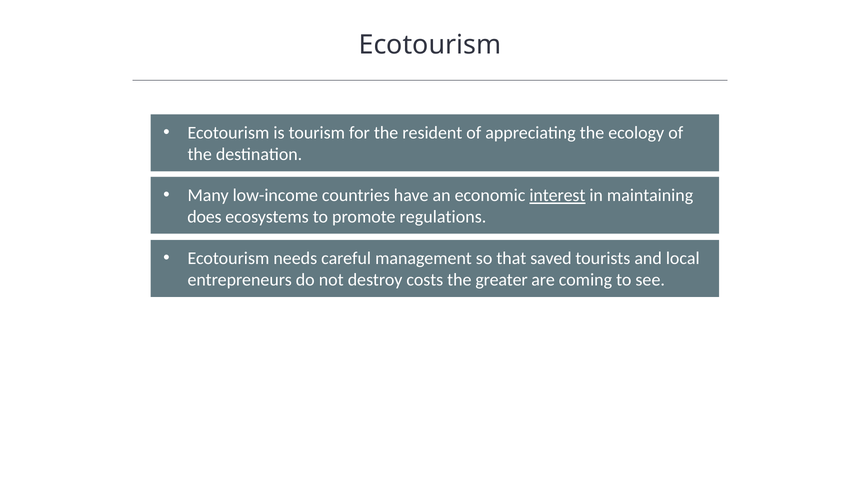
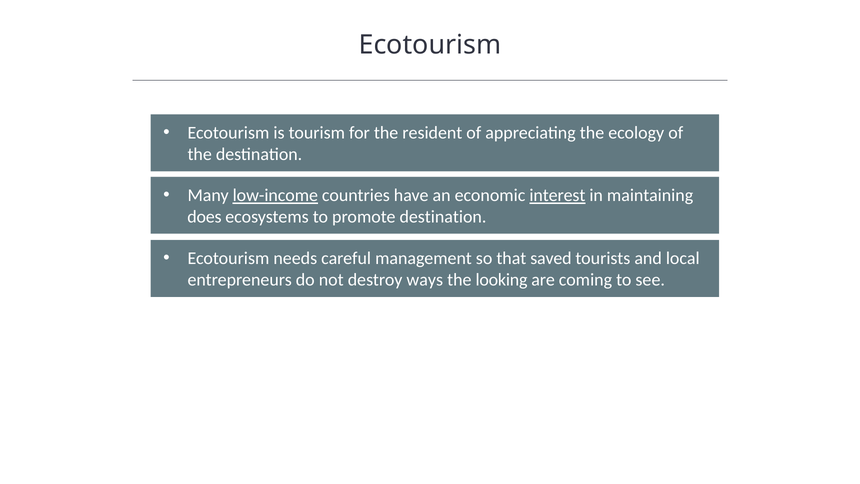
low-income underline: none -> present (275, 195)
promote regulations: regulations -> destination (443, 217)
costs: costs -> ways (425, 280)
greater: greater -> looking (502, 280)
